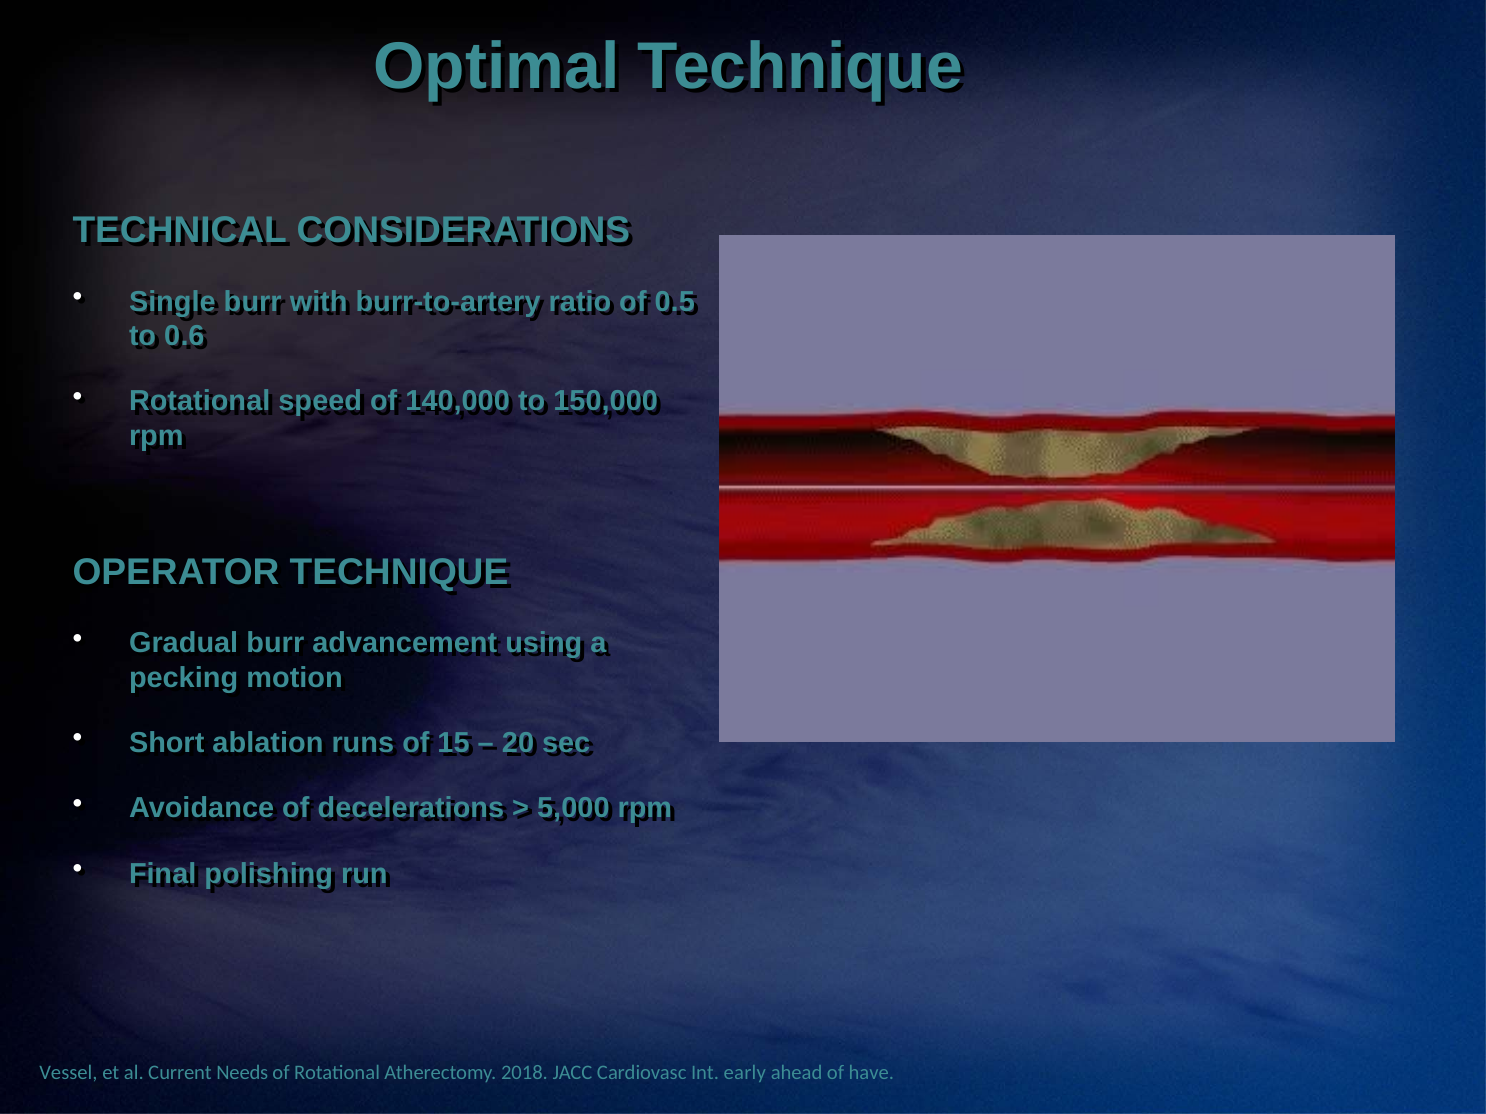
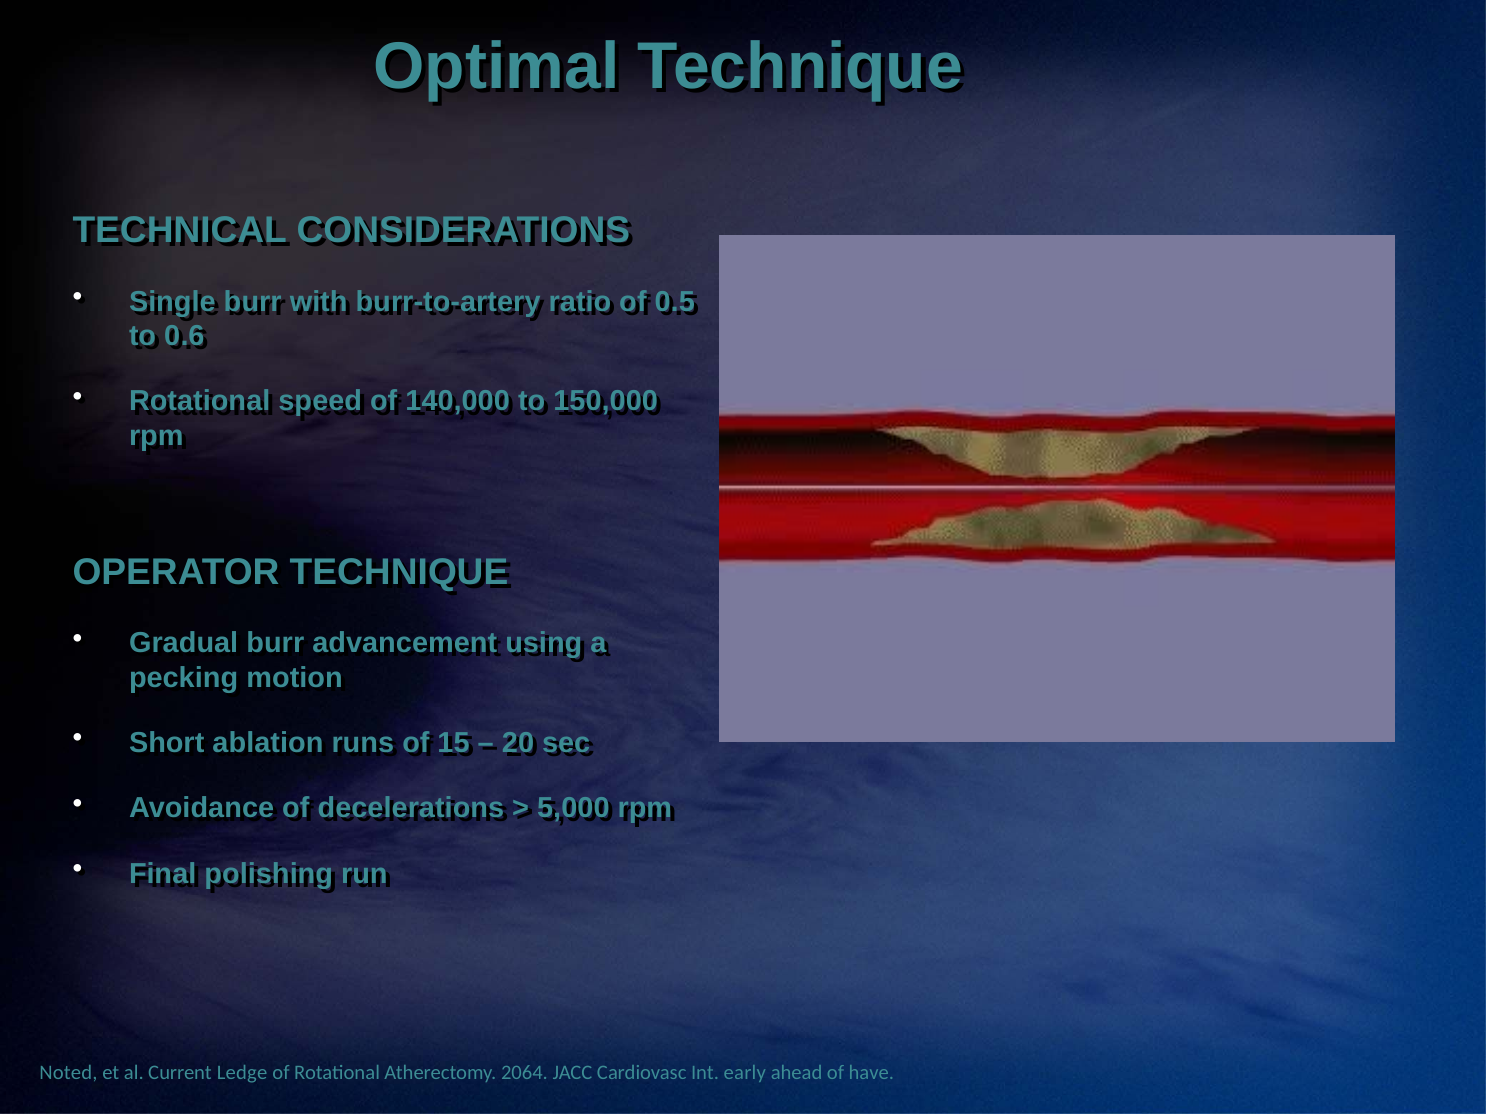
Vessel: Vessel -> Noted (68, 1073)
Needs: Needs -> Ledge (242, 1073)
2018: 2018 -> 2064 (524, 1073)
